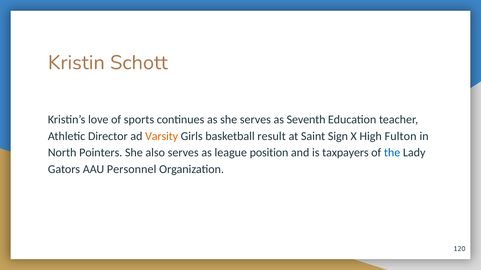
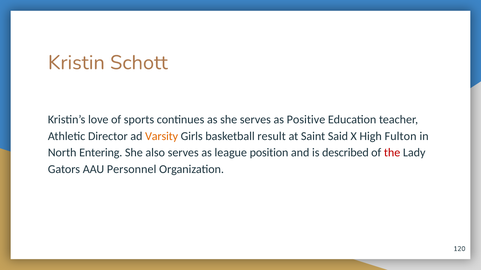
Seventh: Seventh -> Positive (306, 120)
Sign: Sign -> Said (338, 136)
Pointers: Pointers -> Entering (101, 153)
taxpayers: taxpayers -> described (345, 153)
the colour: blue -> red (392, 153)
